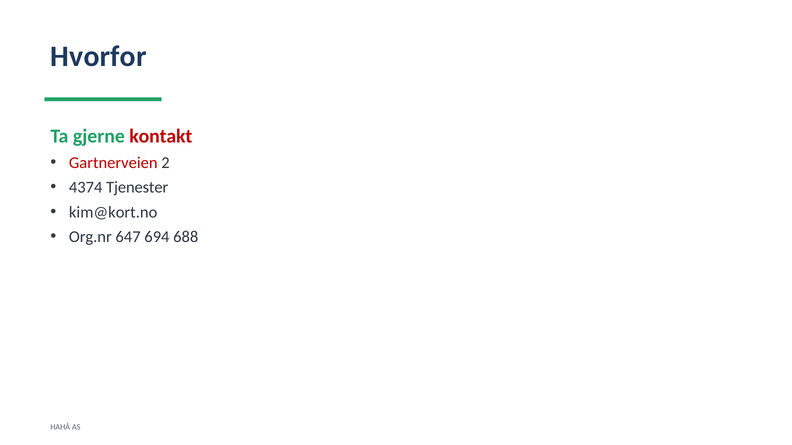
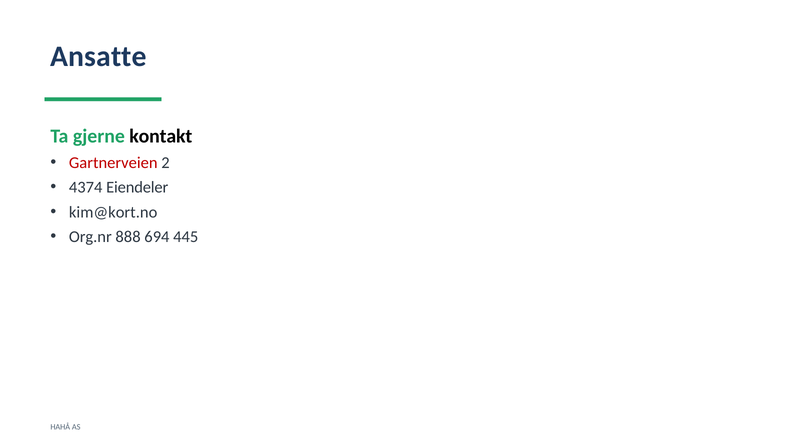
Hvorfor: Hvorfor -> Ansatte (99, 57)
kontakt colour: red -> black (161, 136)
Tjenester: Tjenester -> Eiendeler (137, 188)
647: 647 -> 888 (128, 237)
688: 688 -> 445 (186, 237)
